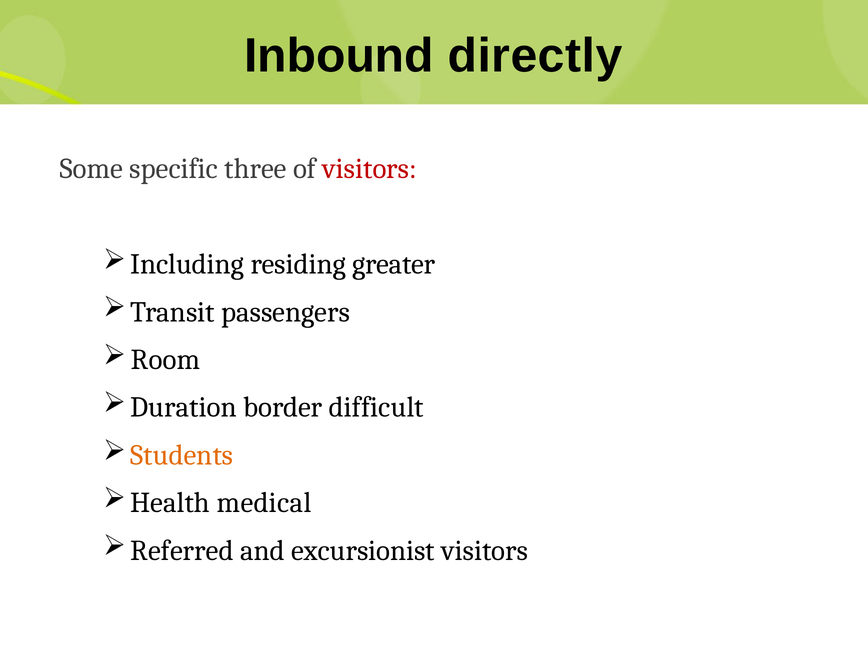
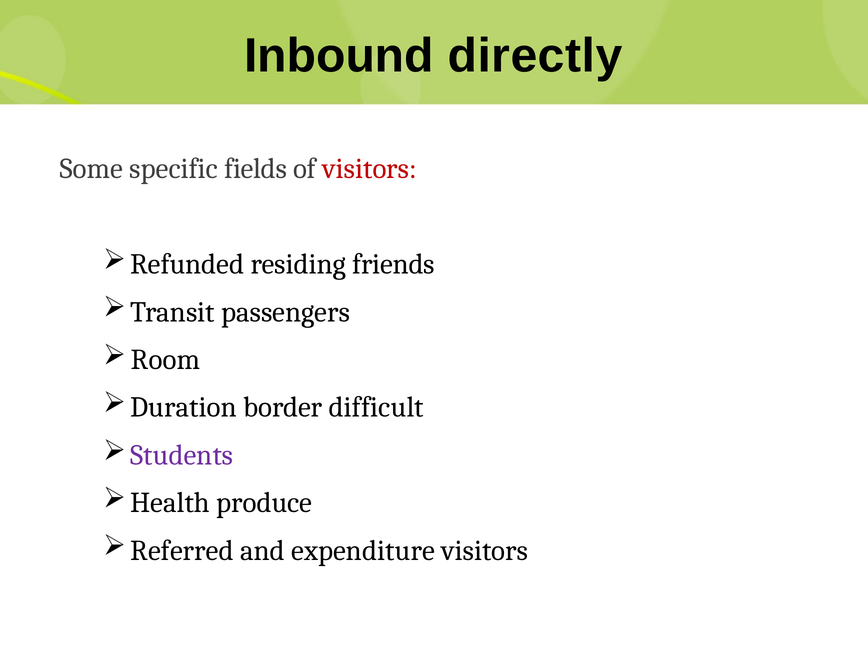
three: three -> fields (256, 169)
Including: Including -> Refunded (187, 264)
greater: greater -> friends (394, 264)
Students colour: orange -> purple (182, 455)
medical: medical -> produce (264, 503)
excursionist: excursionist -> expenditure (363, 551)
